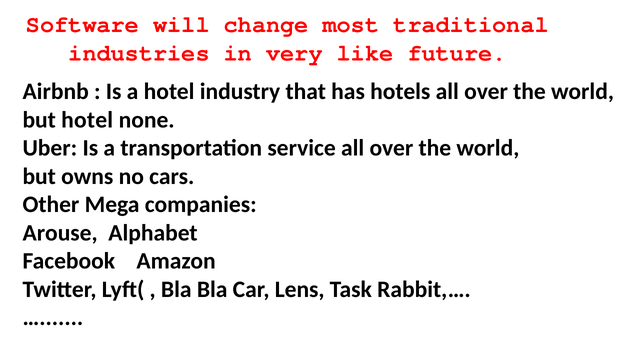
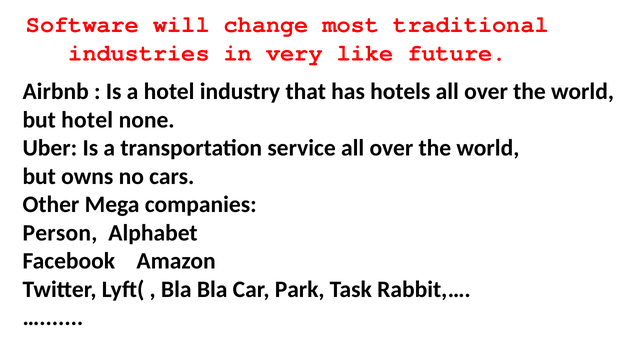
Arouse: Arouse -> Person (60, 233)
Lens: Lens -> Park (300, 290)
